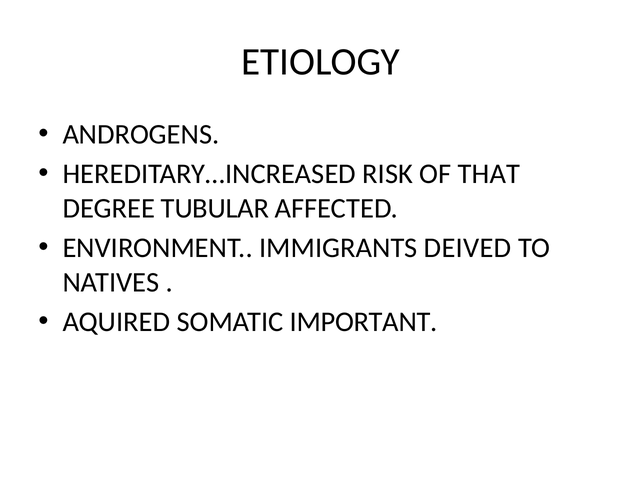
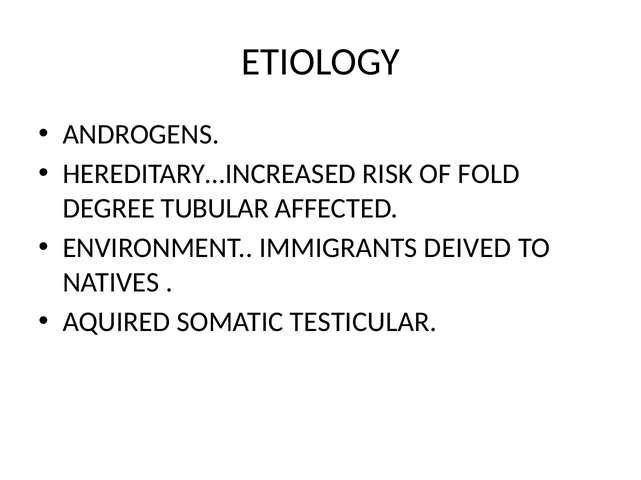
THAT: THAT -> FOLD (489, 174)
IMPORTANT: IMPORTANT -> TESTICULAR (364, 323)
